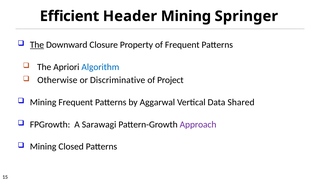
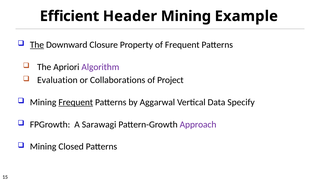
Springer: Springer -> Example (246, 16)
Algorithm colour: blue -> purple (100, 67)
Otherwise: Otherwise -> Evaluation (57, 80)
Discriminative: Discriminative -> Collaborations (118, 80)
Frequent underline: none -> present (76, 103)
Shared: Shared -> Specify (241, 103)
